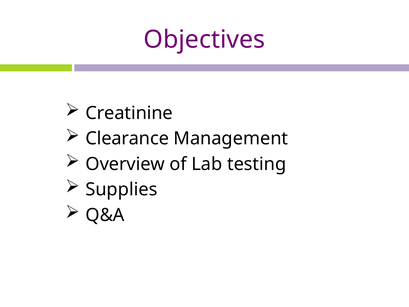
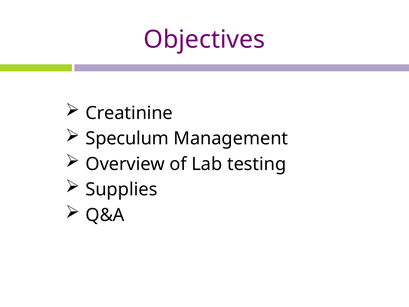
Clearance: Clearance -> Speculum (127, 139)
